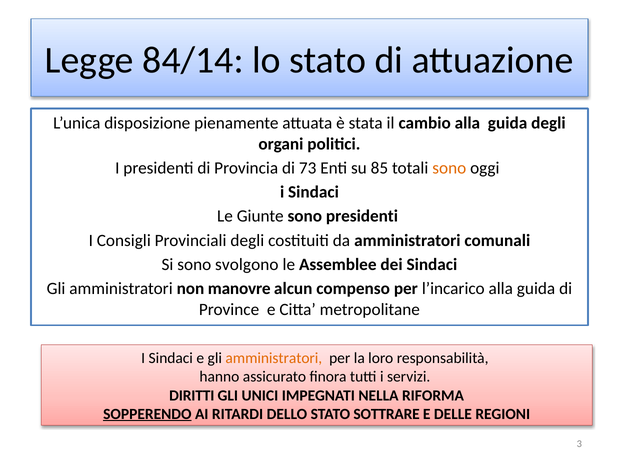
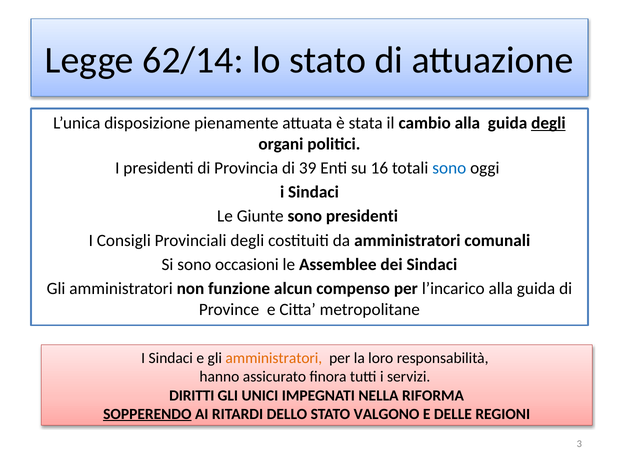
84/14: 84/14 -> 62/14 (193, 60)
degli underline: none -> present (548, 123)
73: 73 -> 39 (308, 168)
85: 85 -> 16 (379, 168)
sono colour: orange -> blue (449, 168)
svolgono: svolgono -> occasioni (247, 264)
manovre: manovre -> funzione (239, 288)
SOTTRARE: SOTTRARE -> VALGONO (387, 413)
